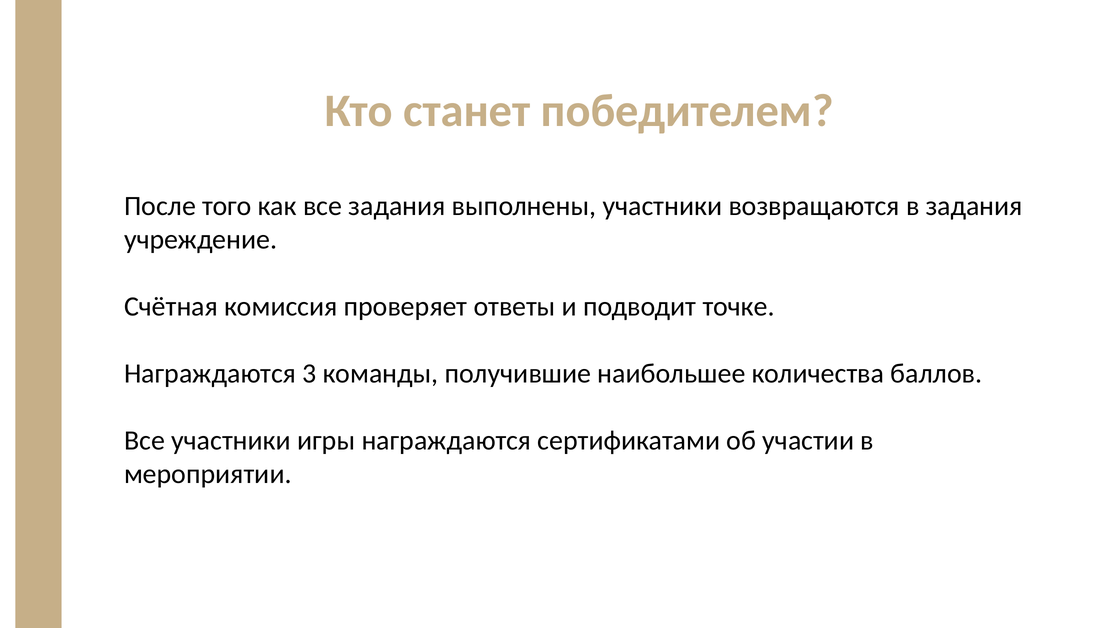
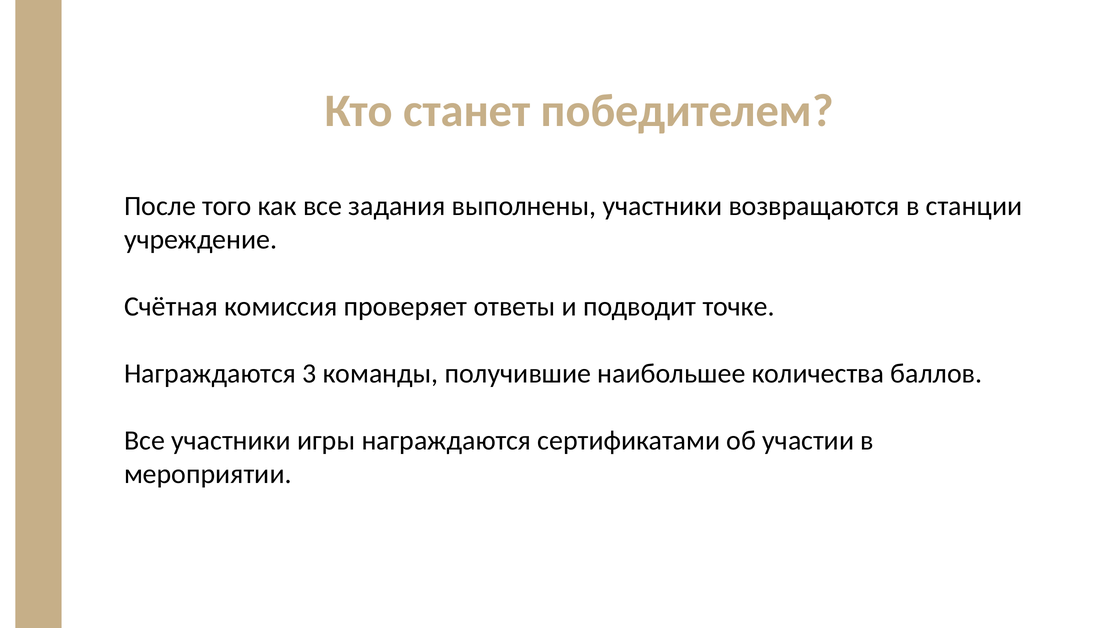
в задания: задания -> станции (974, 206)
